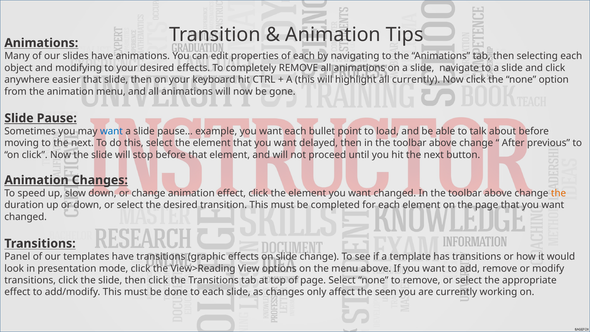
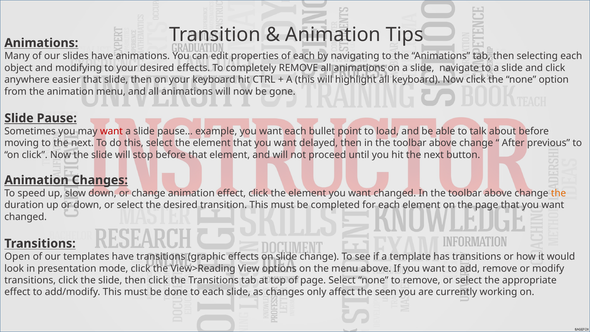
all currently: currently -> keyboard (416, 80)
want colour: blue -> red (111, 131)
Panel: Panel -> Open (17, 257)
